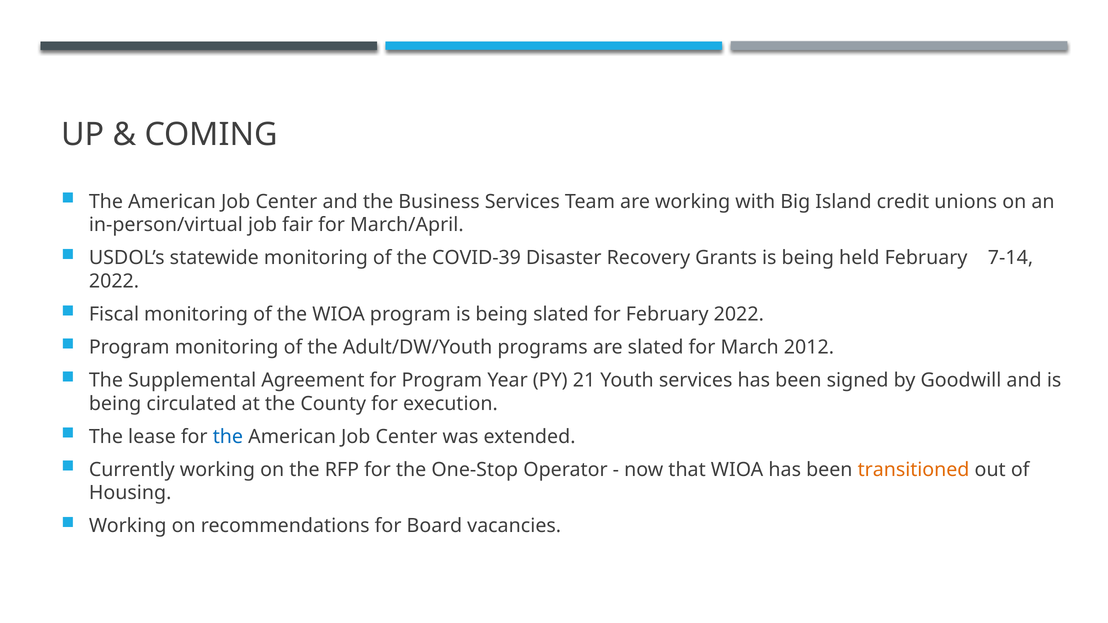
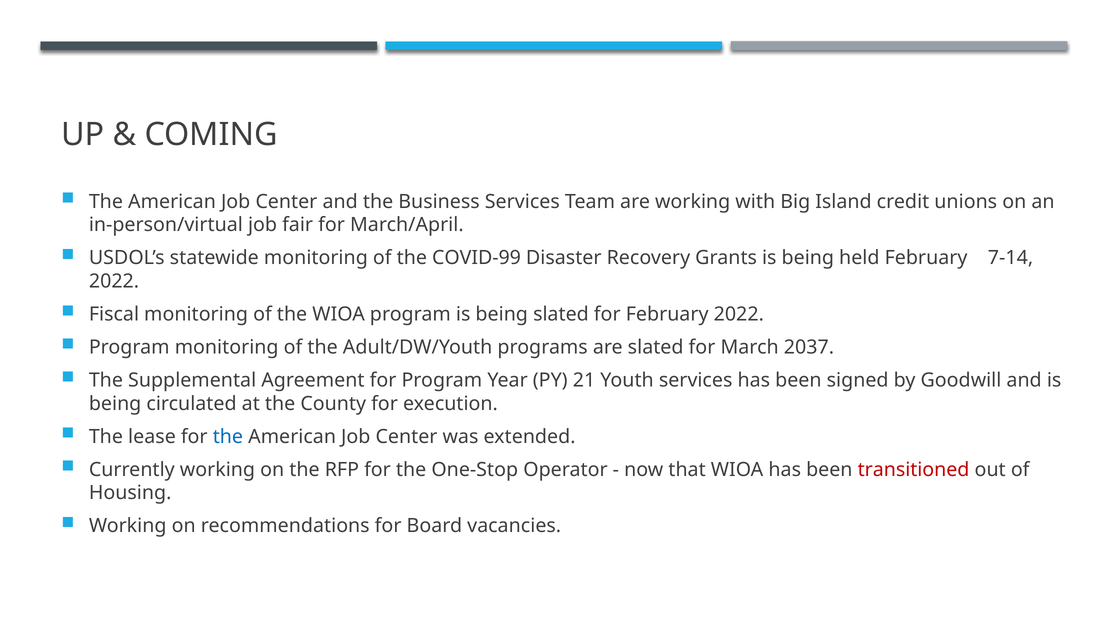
COVID-39: COVID-39 -> COVID-99 (477, 258)
2012: 2012 -> 2037 (809, 347)
transitioned colour: orange -> red (914, 470)
